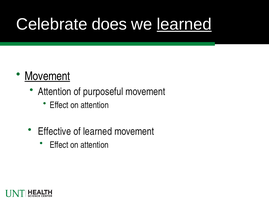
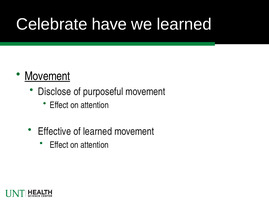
does: does -> have (109, 24)
learned underline: present -> none (184, 24)
Attention: Attention -> Disclose (55, 92)
